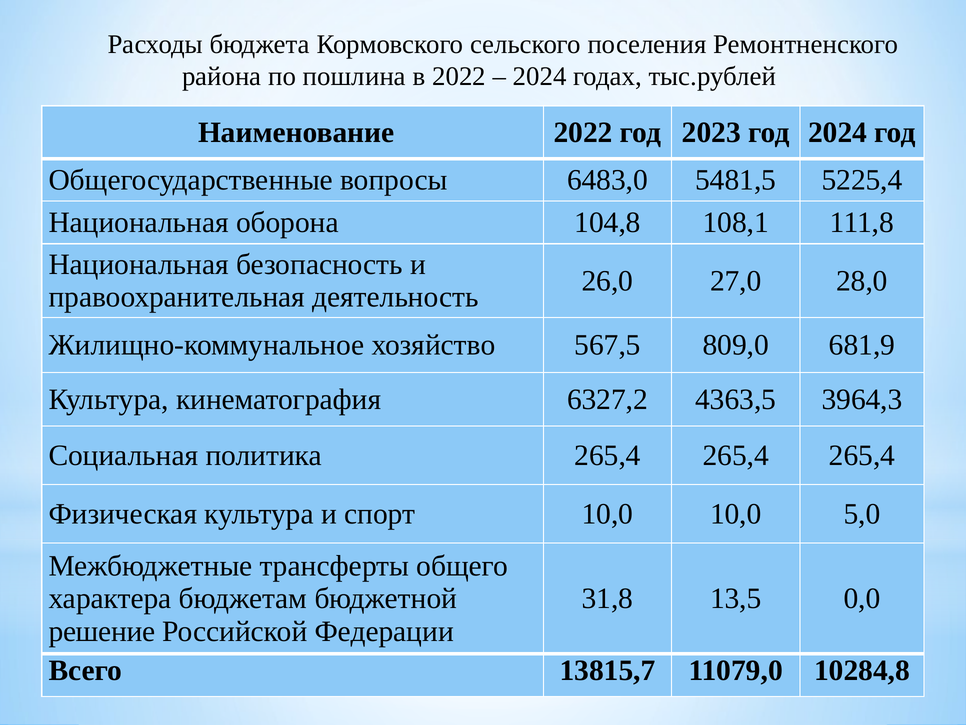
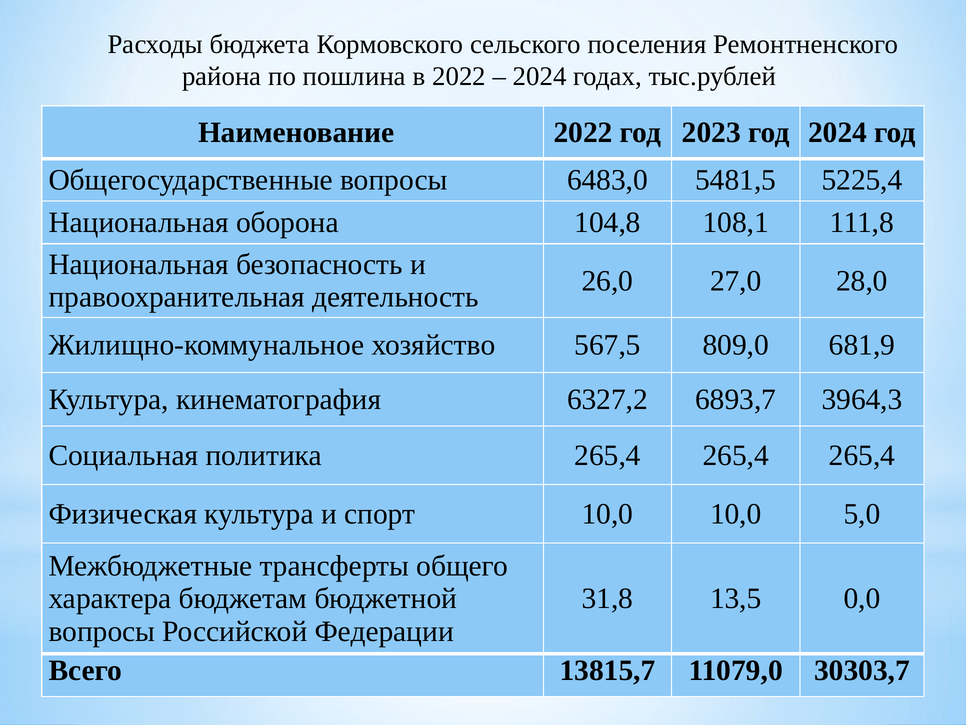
4363,5: 4363,5 -> 6893,7 (736, 399)
решение: решение -> вопросы (102, 631)
10284,8: 10284,8 -> 30303,7 (862, 670)
